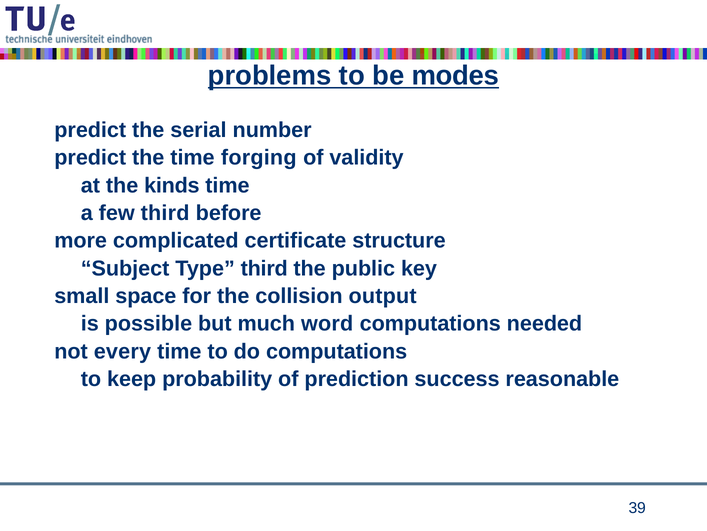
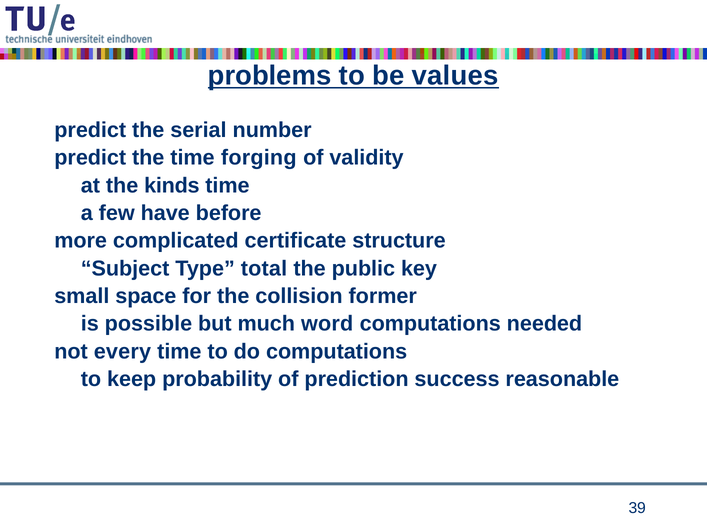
modes: modes -> values (455, 76)
few third: third -> have (165, 213)
Type third: third -> total (264, 268)
output: output -> former (383, 296)
